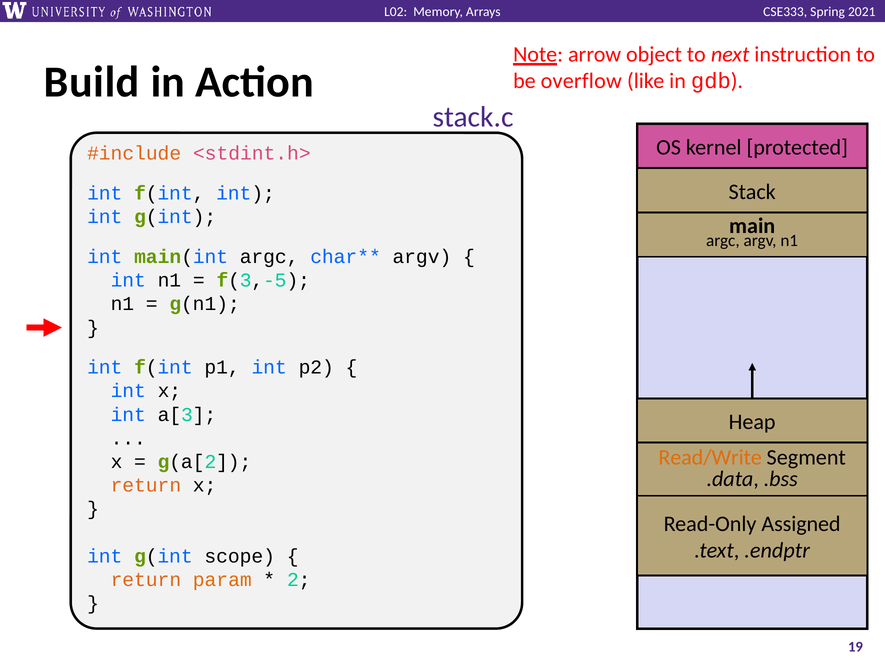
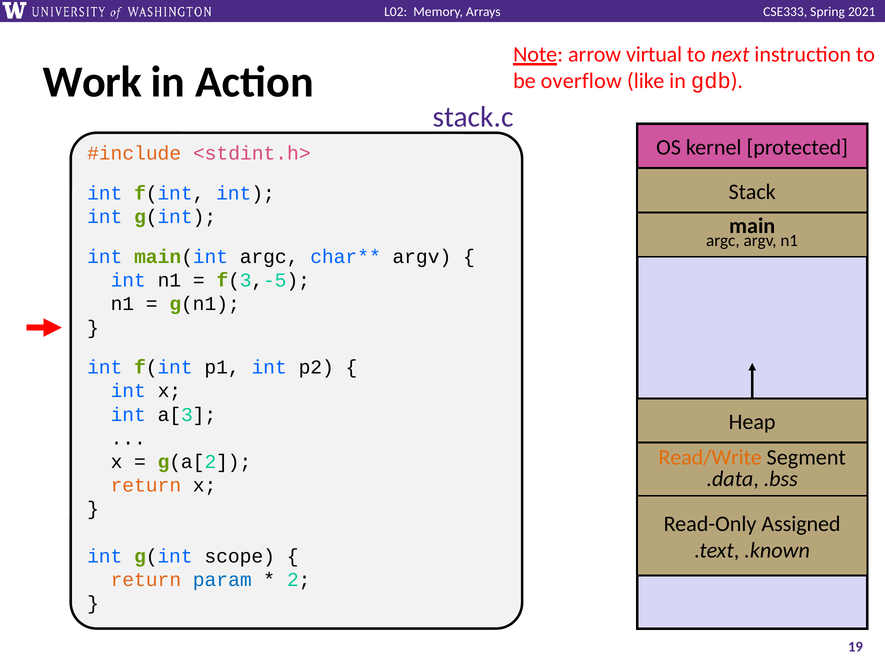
object: object -> virtual (654, 55)
Build: Build -> Work (92, 82)
.endptr: .endptr -> .known (777, 550)
param colour: orange -> blue (222, 580)
